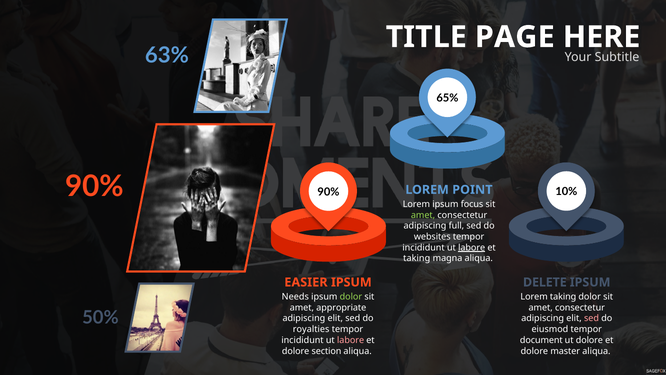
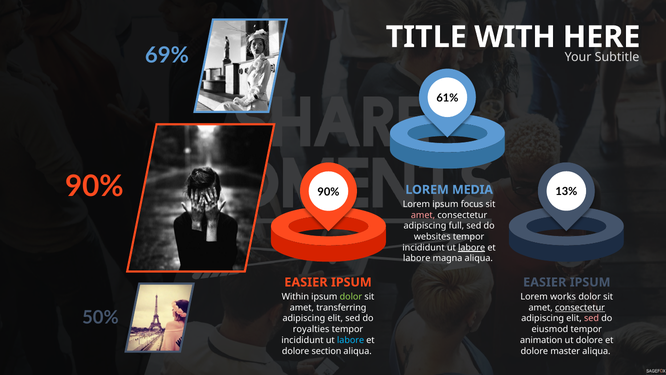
PAGE: PAGE -> WITH (515, 37)
63%: 63% -> 69% (167, 55)
65%: 65% -> 61% (447, 98)
10%: 10% -> 13% (566, 192)
POINT: POINT -> MEDIA (472, 190)
amet colour: light green -> pink (423, 215)
taking: taking -> labore (417, 258)
DELETE: DELETE -> EASIER (545, 282)
Needs: Needs -> Within (295, 297)
Lorem taking: taking -> works (563, 297)
appropriate: appropriate -> transferring (341, 307)
consectetur underline: none -> present (580, 307)
labore colour: pink -> light blue (351, 340)
document: document -> animation (541, 340)
